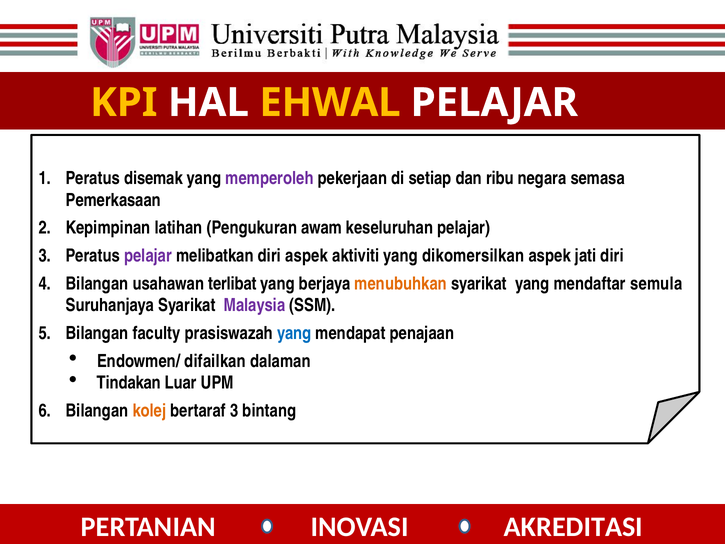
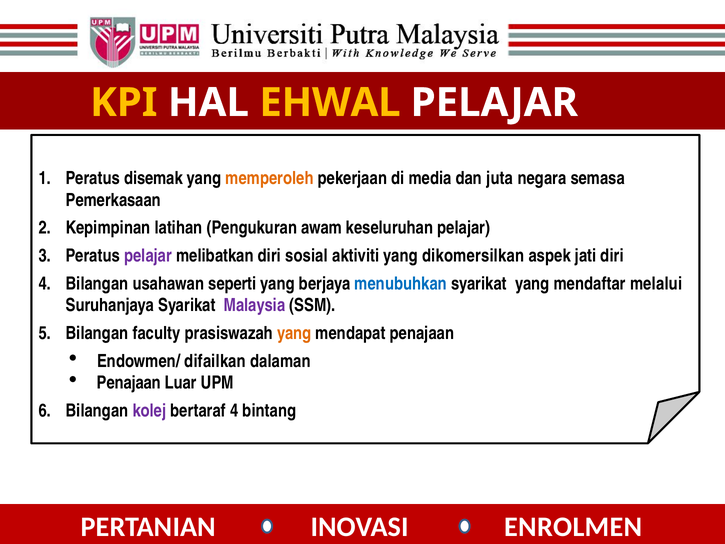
memperoleh colour: purple -> orange (270, 178)
setiap: setiap -> media (430, 178)
ribu: ribu -> juta (500, 178)
diri aspek: aspek -> sosial (307, 256)
terlibat: terlibat -> seperti (232, 284)
menubuhkan colour: orange -> blue (401, 284)
semula: semula -> melalui (656, 284)
yang colour: blue -> orange (294, 333)
Tindakan: Tindakan -> Penajaan (129, 383)
kolej colour: orange -> purple (149, 410)
bertaraf 3: 3 -> 4 (234, 410)
AKREDITASI: AKREDITASI -> ENROLMEN (573, 527)
